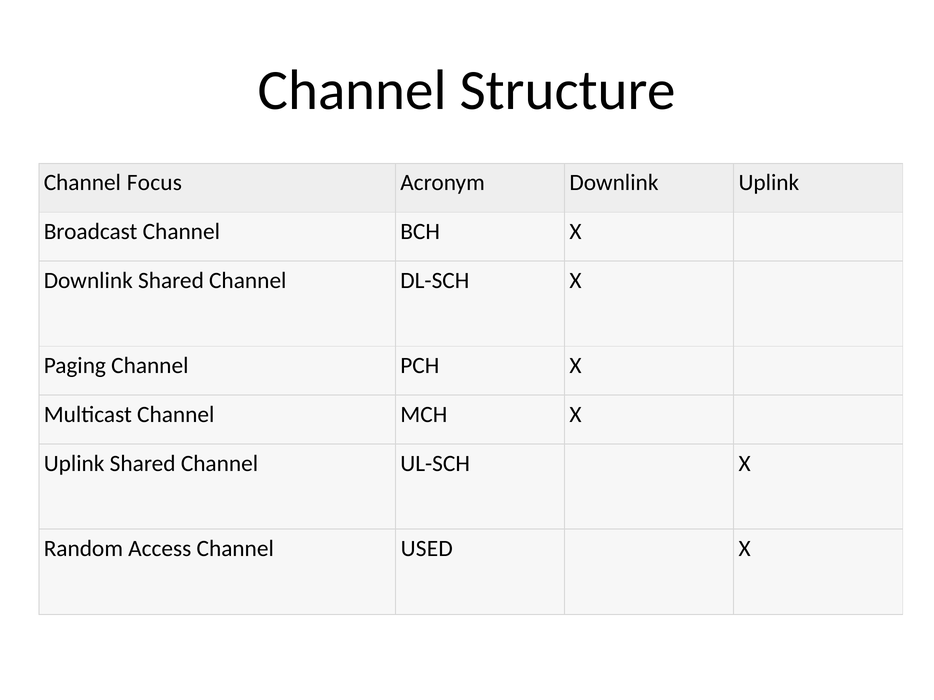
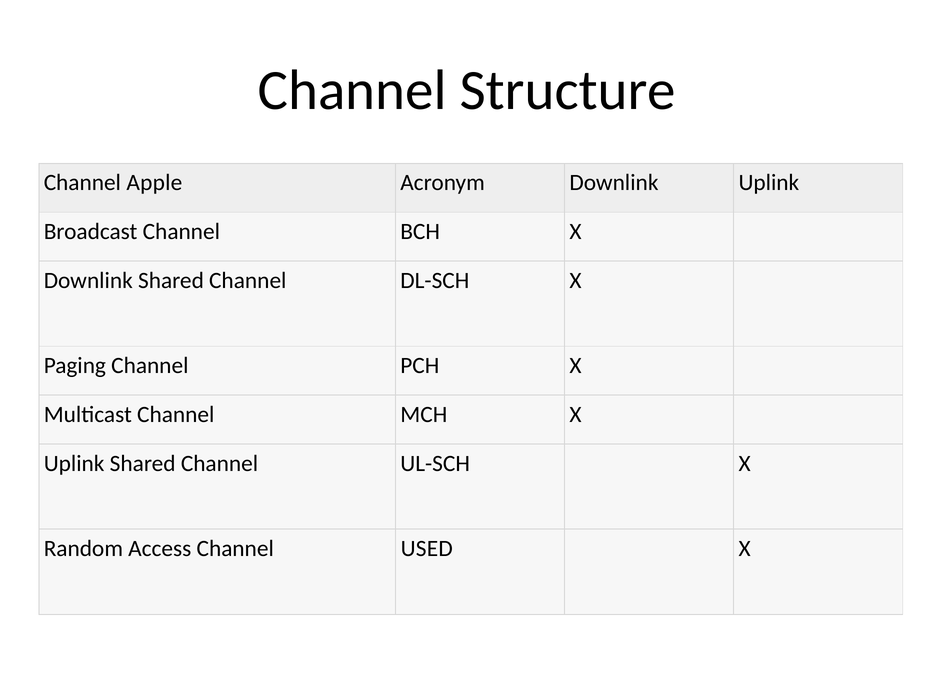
Focus: Focus -> Apple (154, 183)
